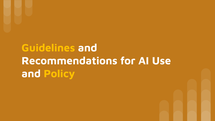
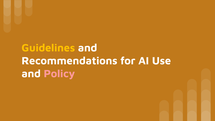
Policy colour: yellow -> pink (59, 74)
